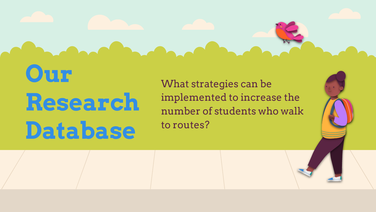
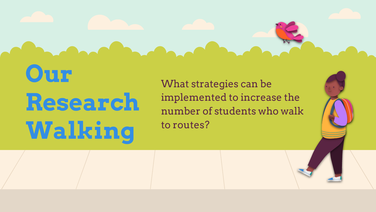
Database: Database -> Walking (80, 131)
